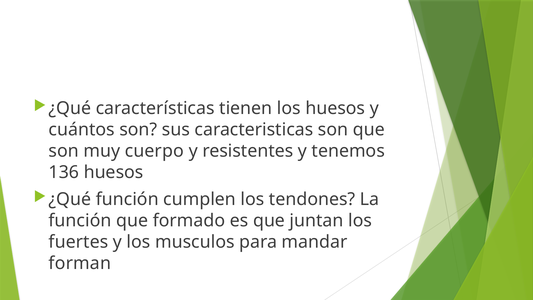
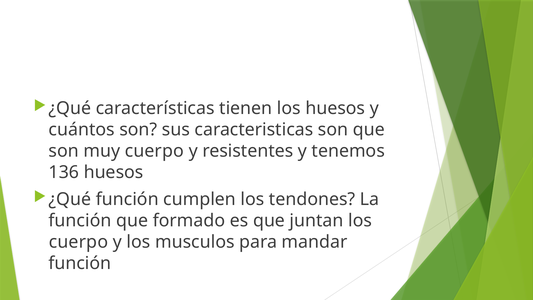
fuertes: fuertes -> cuerpo (78, 242)
forman: forman -> función (80, 263)
